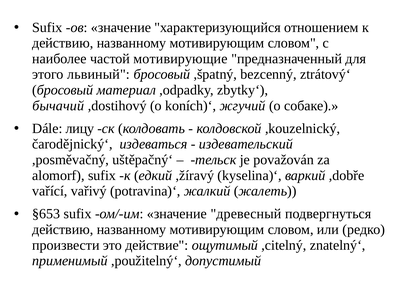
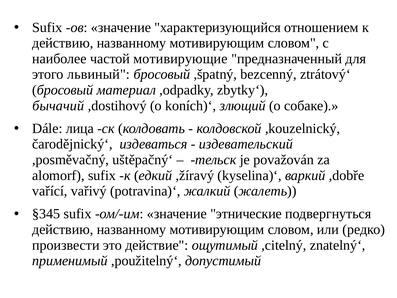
жгучий: жгучий -> злющий (243, 106)
лицу: лицу -> лица (80, 128)
§653: §653 -> §345 (46, 214)
древесный: древесный -> этнические (246, 214)
